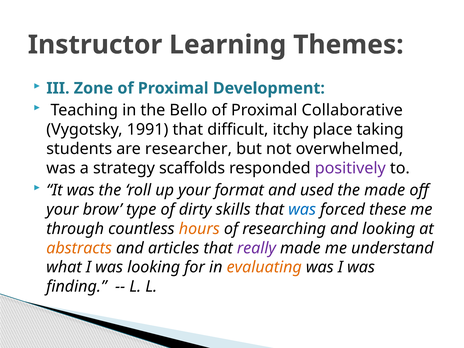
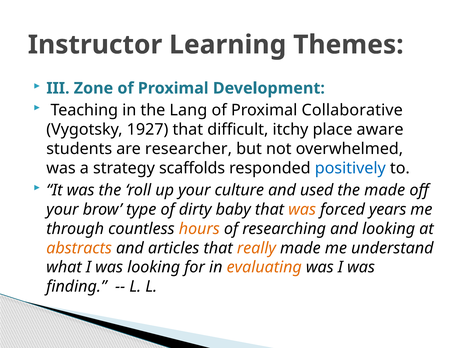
Bello: Bello -> Lang (188, 110)
1991: 1991 -> 1927 (148, 129)
taking: taking -> aware (380, 129)
positively colour: purple -> blue (350, 168)
format: format -> culture (239, 190)
skills: skills -> baby (233, 209)
was colour: blue -> orange (302, 209)
these: these -> years (388, 209)
really colour: purple -> orange (256, 248)
